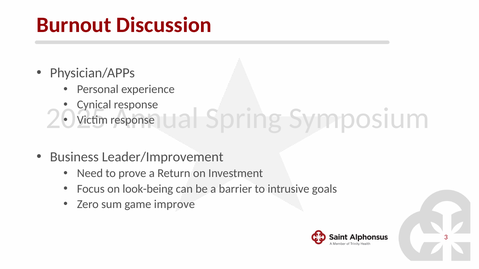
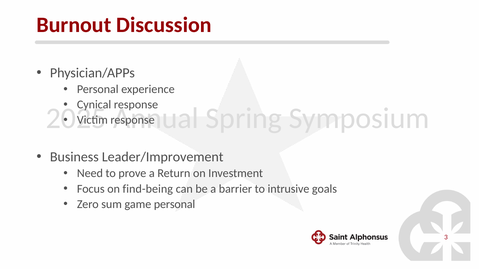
look-being: look-being -> find-being (148, 189)
game improve: improve -> personal (175, 204)
